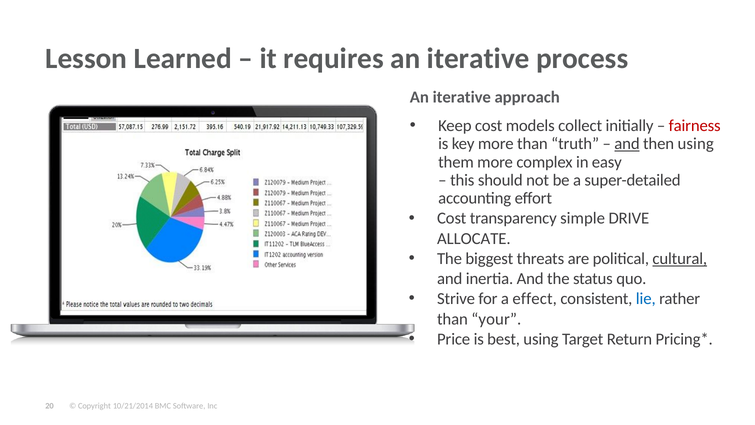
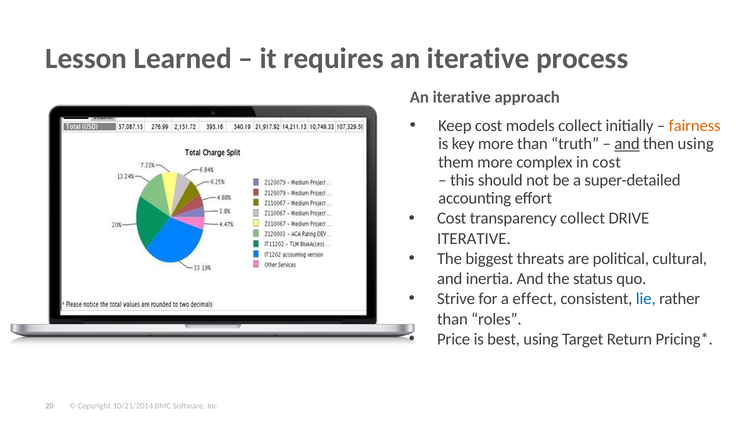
fairness colour: red -> orange (695, 126)
in easy: easy -> cost (607, 162)
transparency simple: simple -> collect (583, 219)
ALLOCATE: ALLOCATE -> ITERATIVE (474, 239)
cultural underline: present -> none (680, 259)
your: your -> roles (496, 319)
